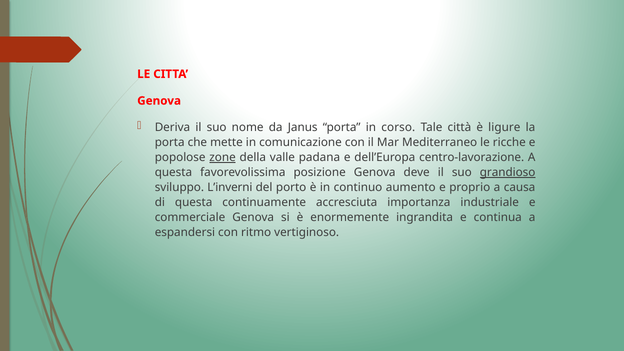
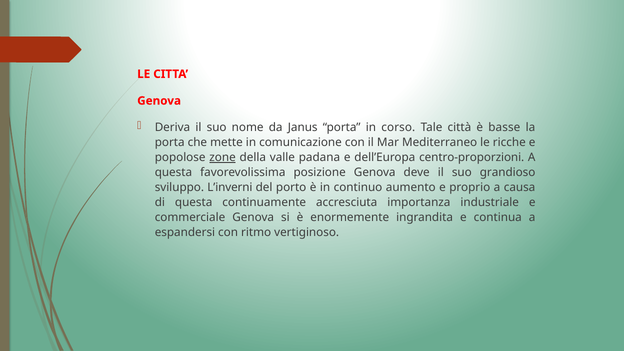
ligure: ligure -> basse (504, 128)
centro-lavorazione: centro-lavorazione -> centro-proporzioni (472, 158)
grandioso underline: present -> none (508, 173)
